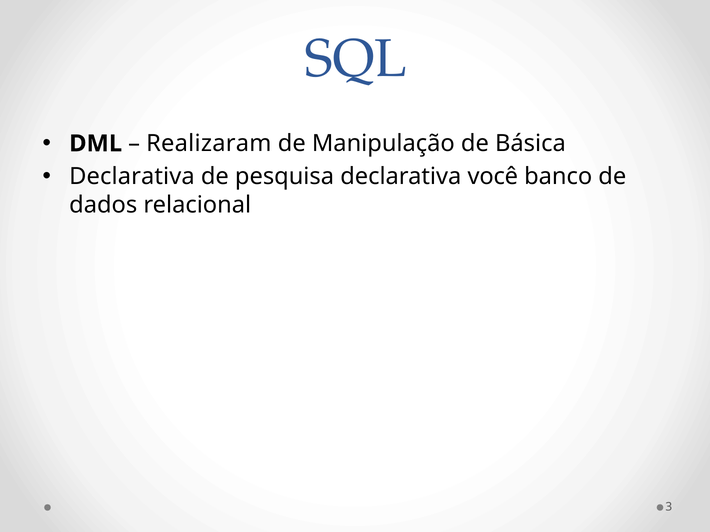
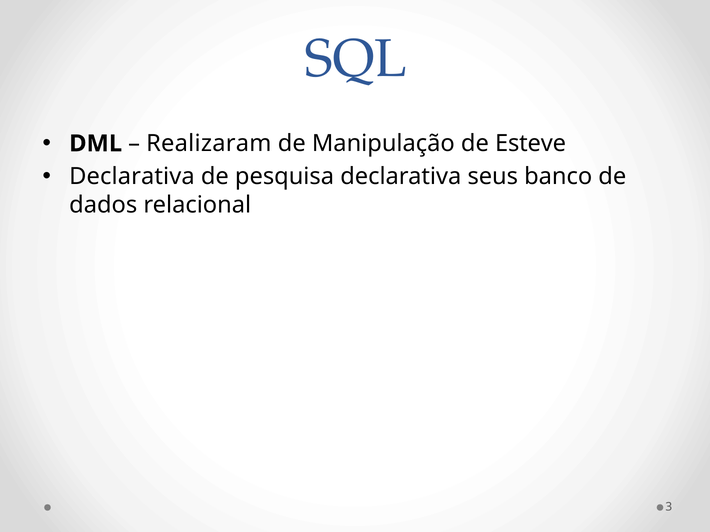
Básica: Básica -> Esteve (531, 144)
você: você -> seus (493, 177)
